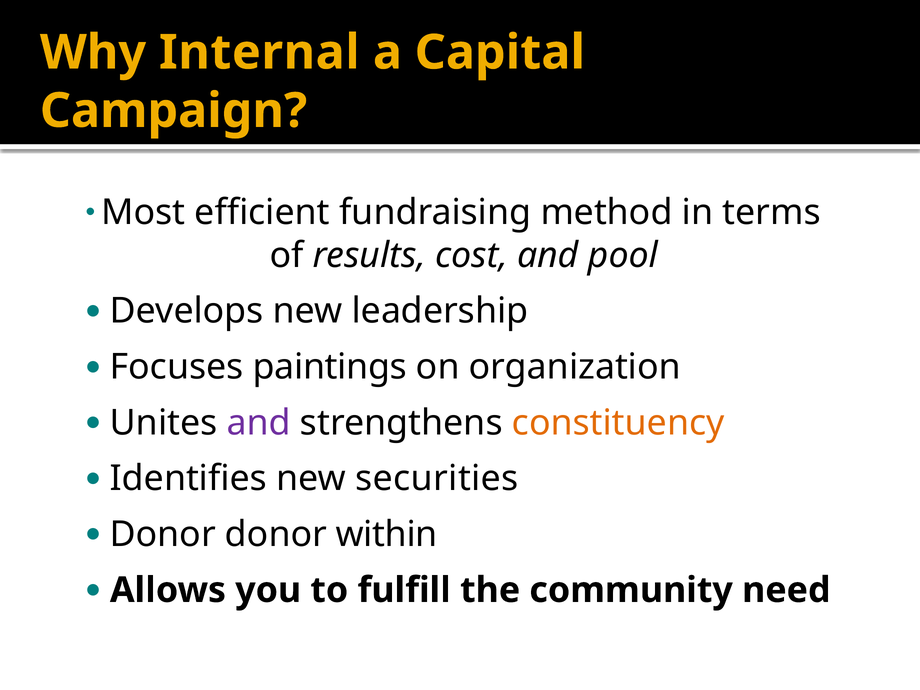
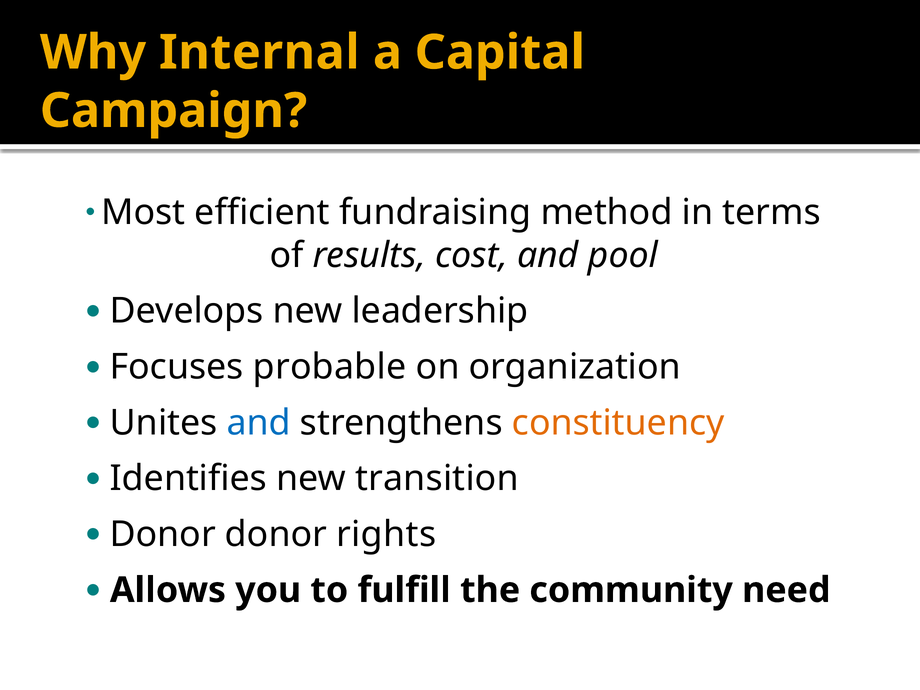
paintings: paintings -> probable (330, 367)
and colour: purple -> blue (259, 423)
securities: securities -> transition (437, 479)
within: within -> rights (386, 534)
